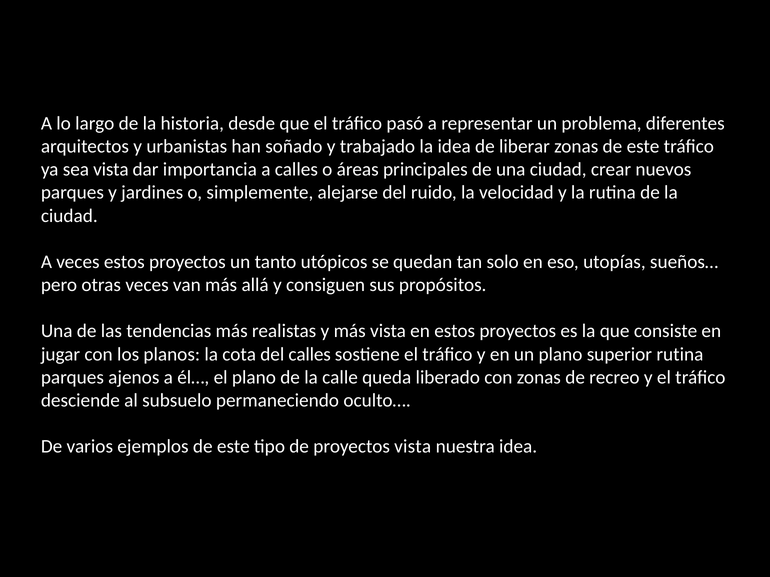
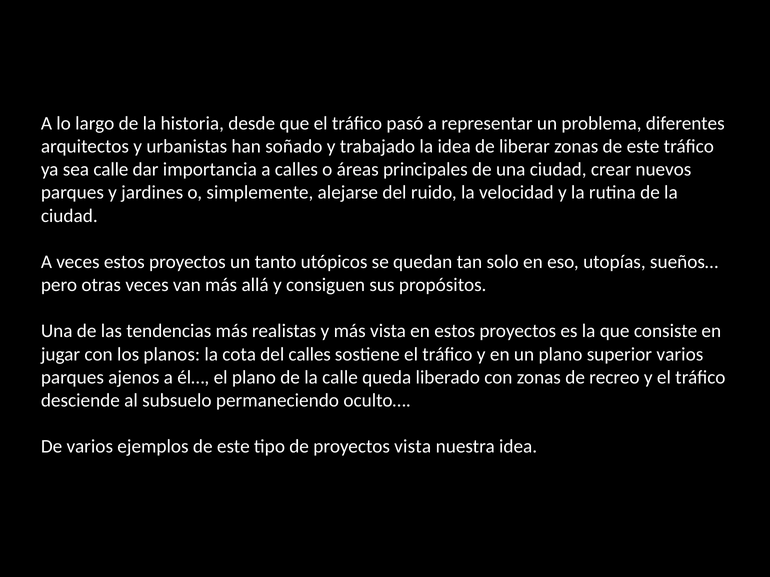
sea vista: vista -> calle (111, 170)
superior rutina: rutina -> varios (680, 354)
